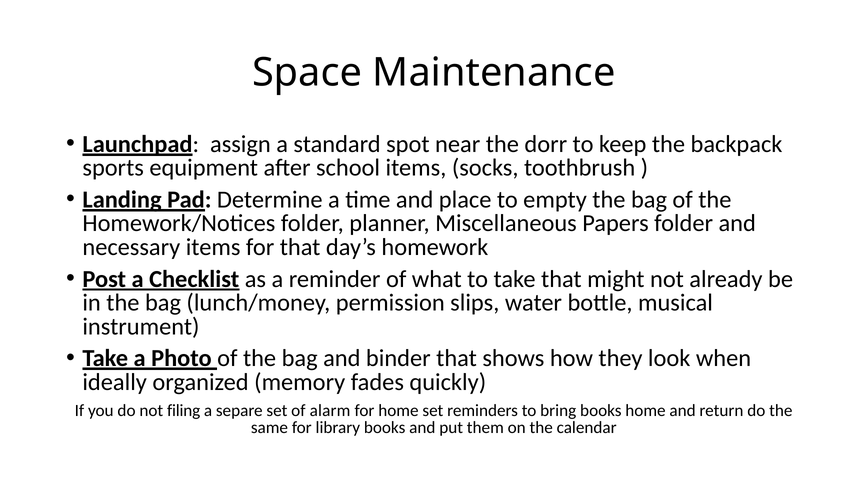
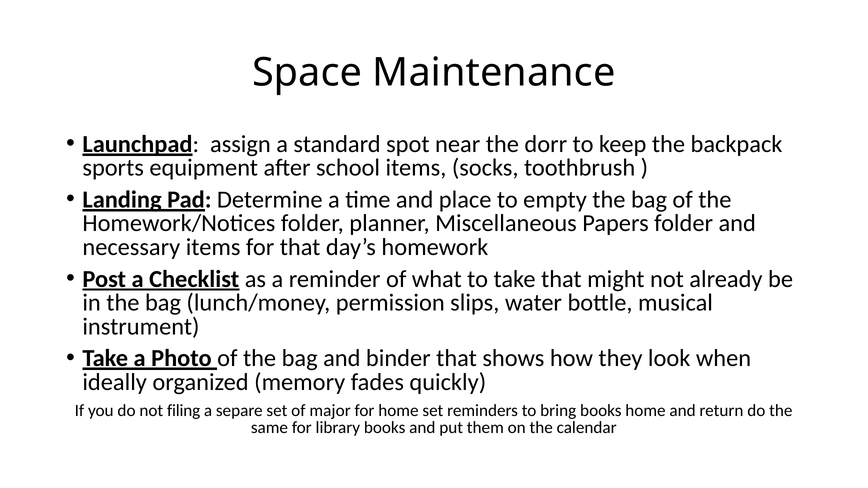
alarm: alarm -> major (330, 411)
